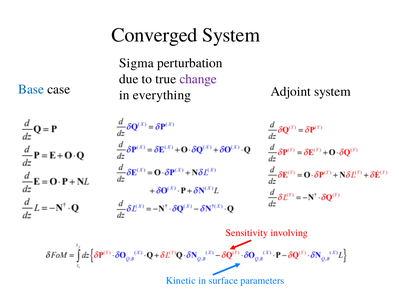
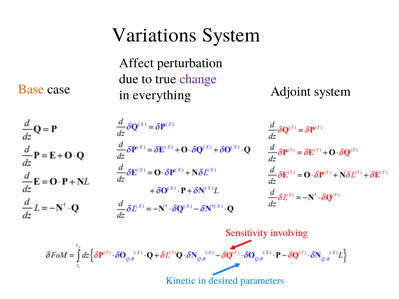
Converged: Converged -> Variations (154, 35)
Sigma: Sigma -> Affect (136, 63)
Base colour: blue -> orange (31, 89)
surface: surface -> desired (223, 281)
